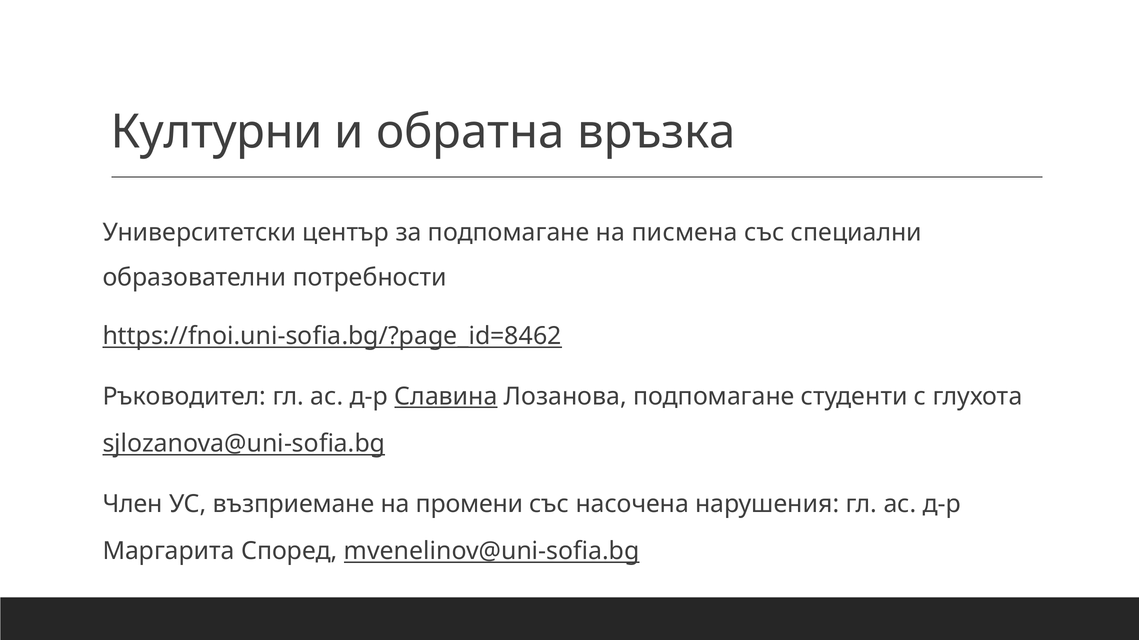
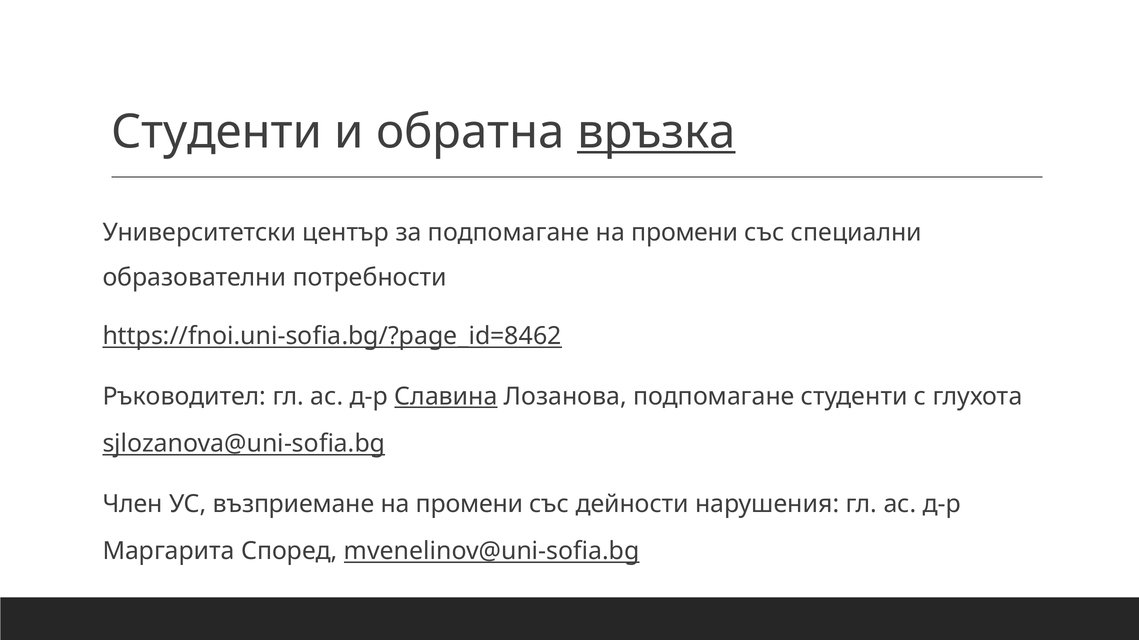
Културни: Културни -> Студенти (217, 132)
връзка underline: none -> present (656, 132)
подпомагане на писмена: писмена -> промени (685, 233)
насочена: насочена -> дейности (632, 505)
